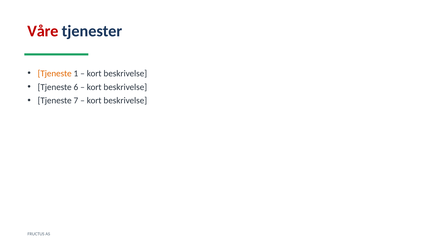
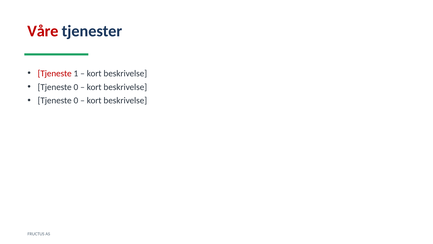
Tjeneste colour: orange -> red (55, 73)
6: 6 -> 0 (76, 87)
7: 7 -> 0 (76, 100)
